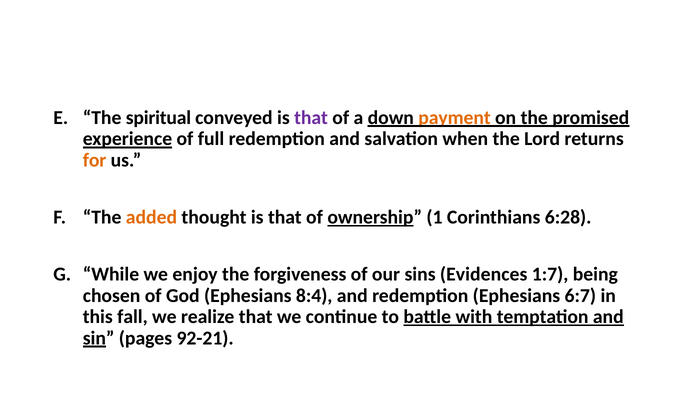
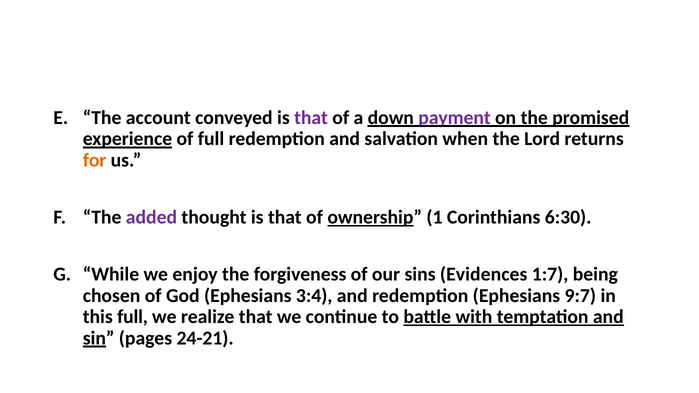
spiritual: spiritual -> account (158, 118)
payment colour: orange -> purple (455, 118)
added colour: orange -> purple (151, 217)
6:28: 6:28 -> 6:30 (568, 217)
8:4: 8:4 -> 3:4 (314, 296)
6:7: 6:7 -> 9:7 (580, 296)
this fall: fall -> full (133, 317)
92-21: 92-21 -> 24-21 (205, 338)
